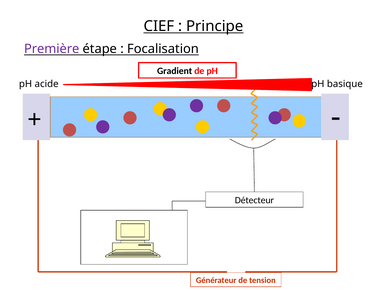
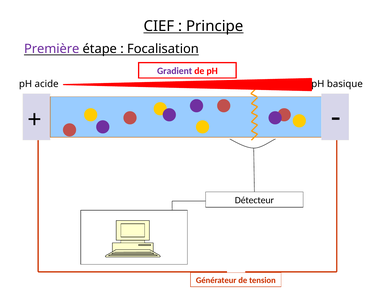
Gradient colour: black -> purple (175, 71)
